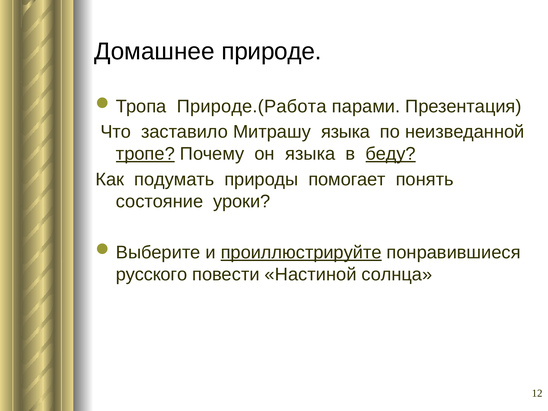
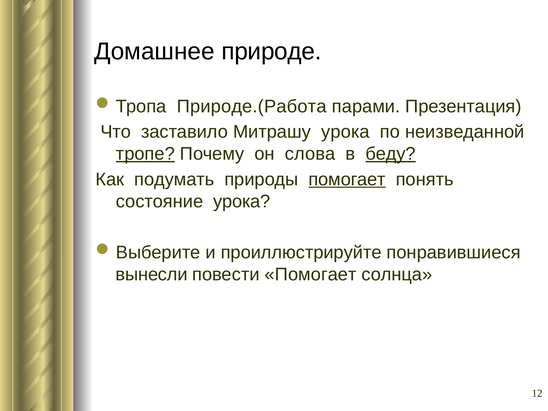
Митрашу языка: языка -> урока (345, 132)
он языка: языка -> слова (310, 154)
помогает underline: none -> present (347, 179)
состояние уроки: уроки -> урока (242, 201)
проиллюстрируйте underline: present -> none (301, 252)
русского: русского -> вынесли (152, 274)
повести Настиной: Настиной -> Помогает (311, 274)
